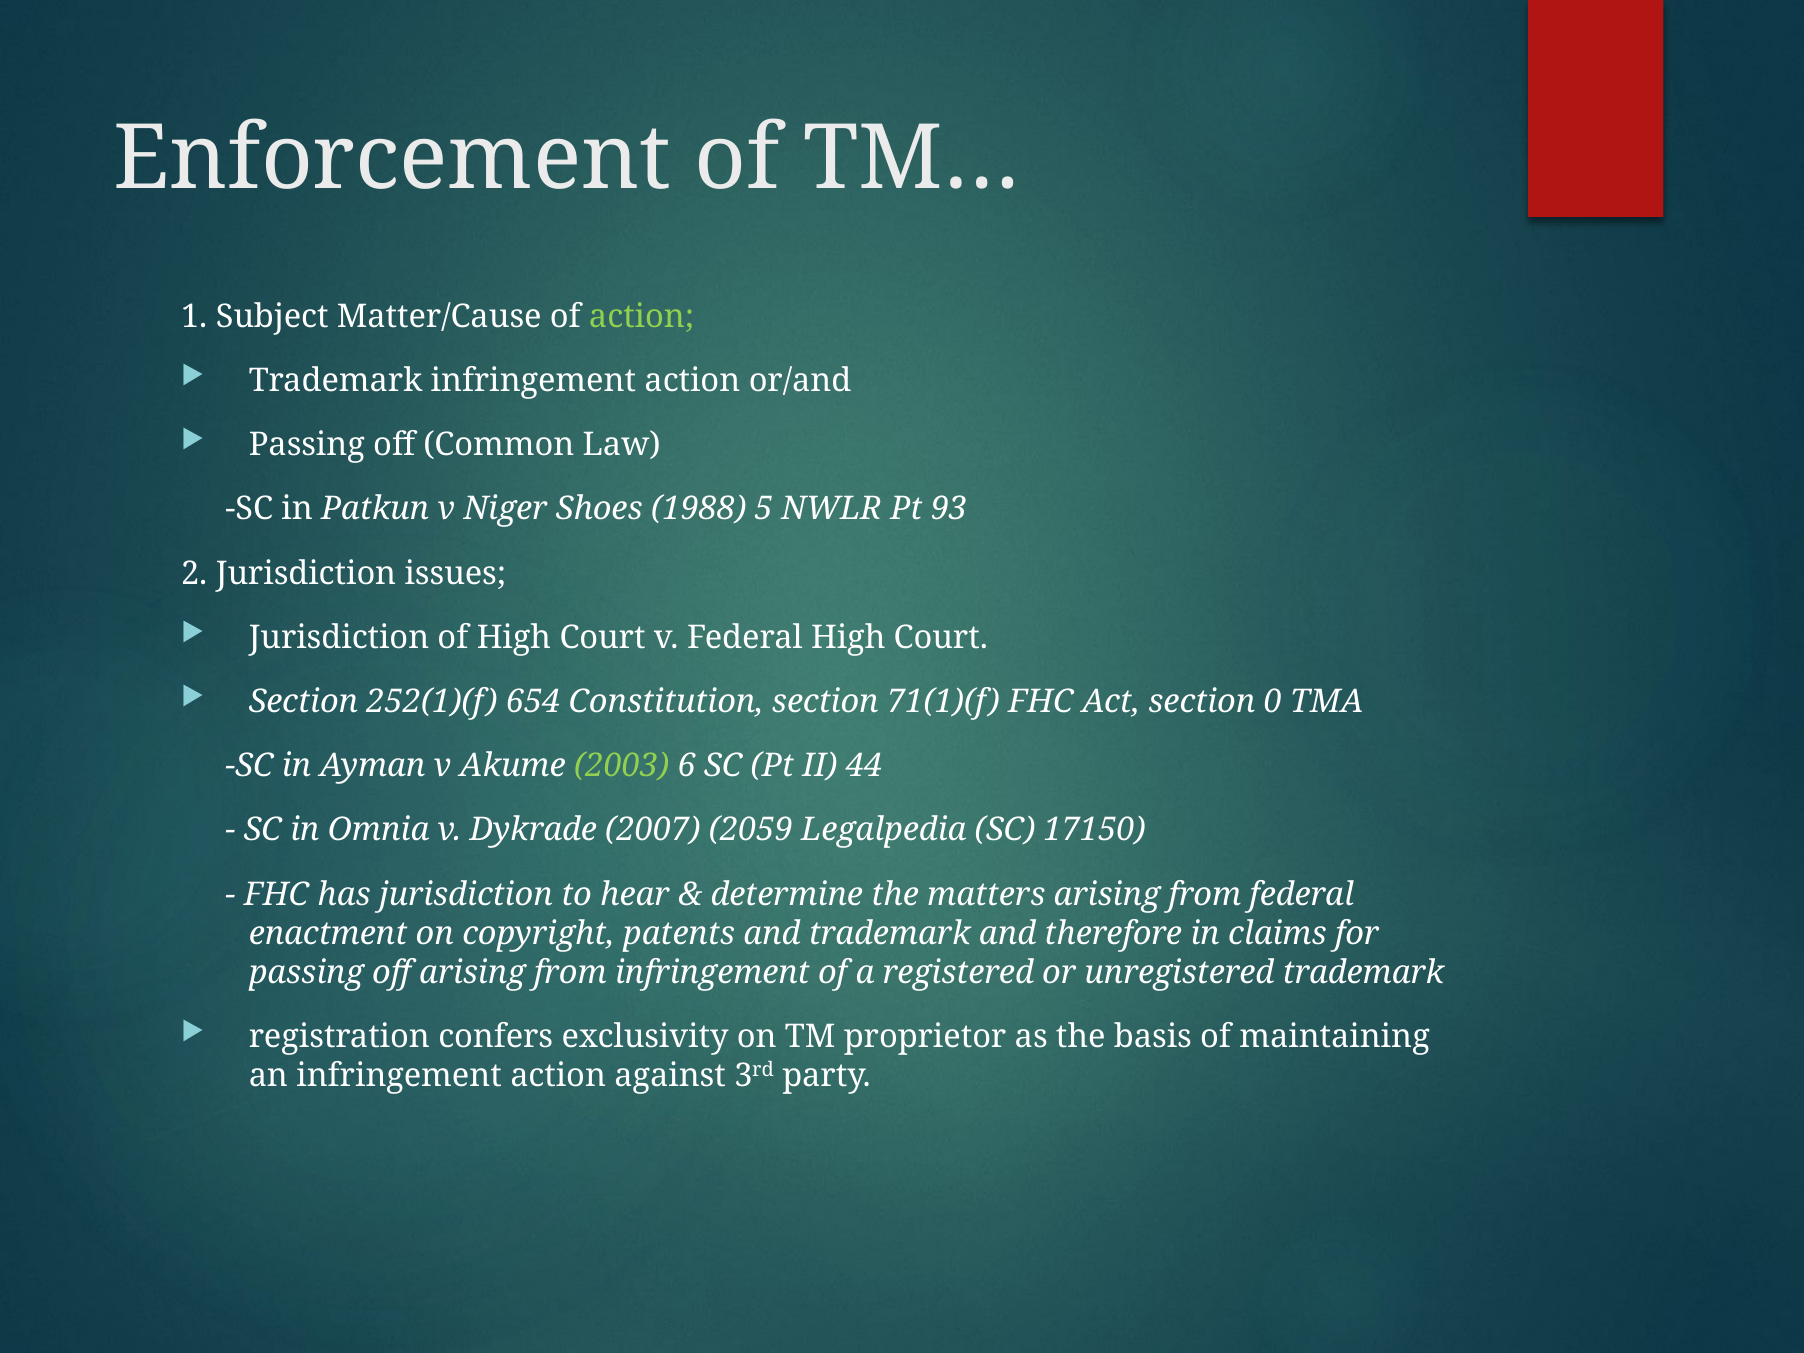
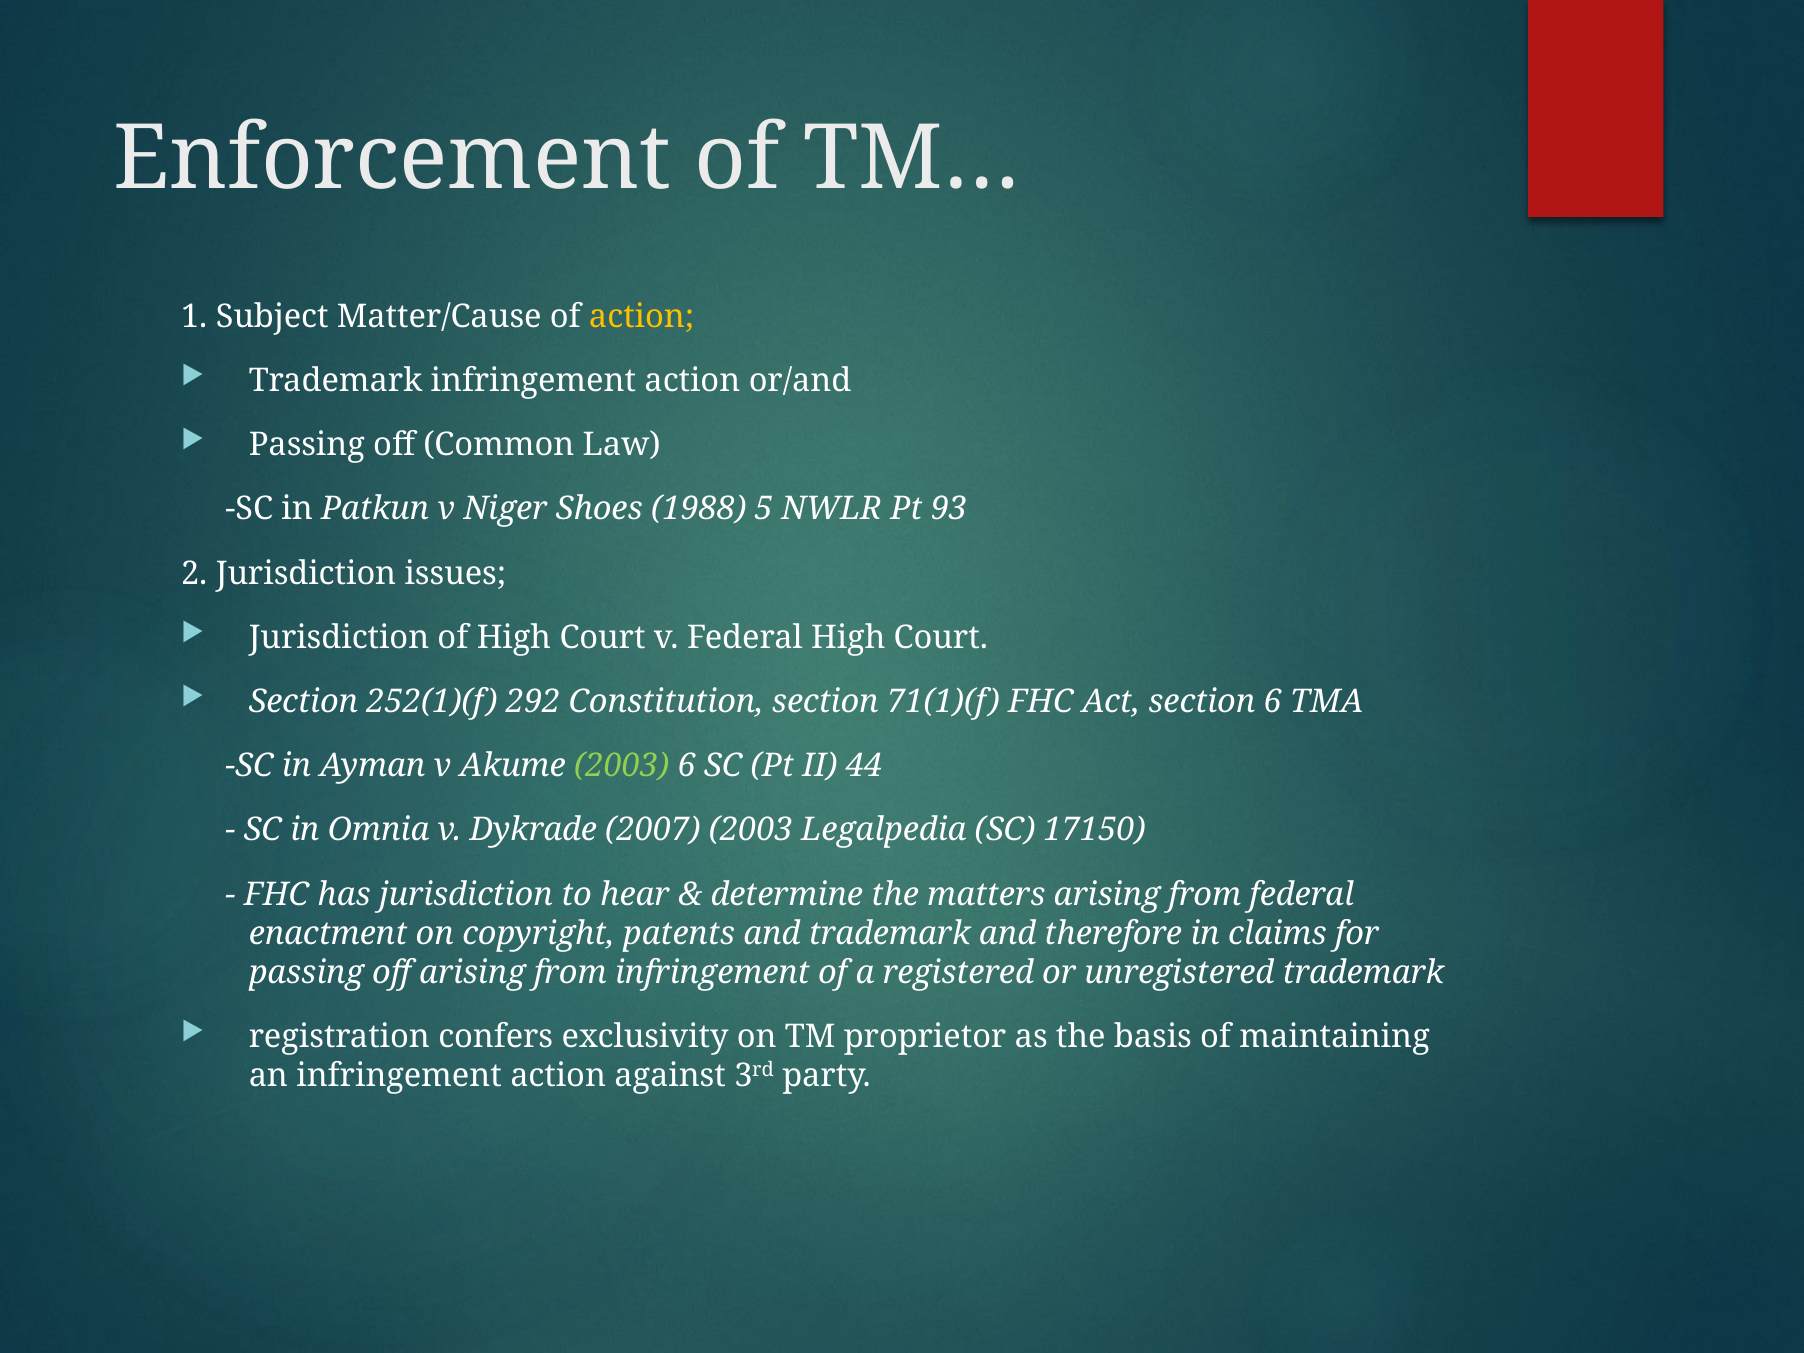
action colour: light green -> yellow (642, 317)
654: 654 -> 292 (533, 702)
section 0: 0 -> 6 (1273, 702)
2007 2059: 2059 -> 2003 (751, 830)
